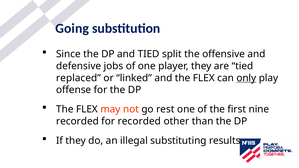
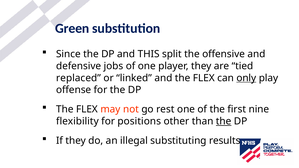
Going: Going -> Green (72, 28)
and TIED: TIED -> THIS (149, 54)
recorded: recorded -> flexibility (77, 121)
for recorded: recorded -> positions (139, 121)
the underline: none -> present (224, 121)
